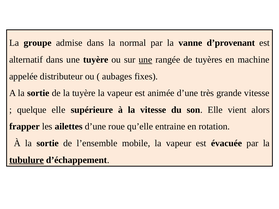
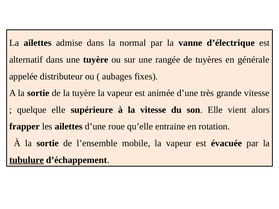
La groupe: groupe -> ailettes (38, 43)
d’provenant: d’provenant -> d’électrique (231, 43)
une underline: present -> none (145, 60)
machine: machine -> générale (254, 60)
